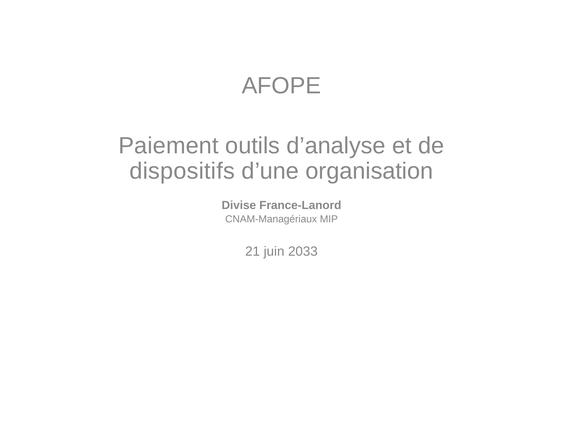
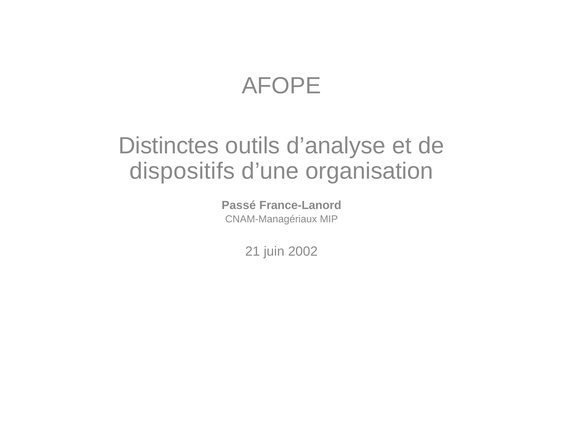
Paiement: Paiement -> Distinctes (169, 146)
Divise: Divise -> Passé (239, 206)
2033: 2033 -> 2002 (303, 252)
